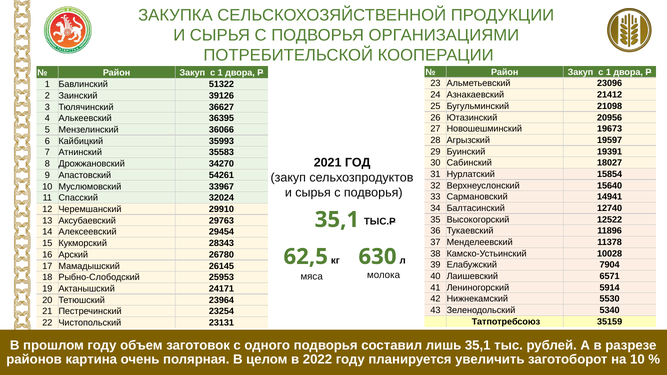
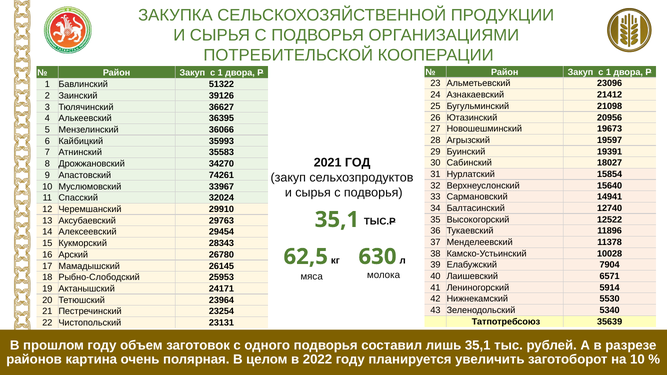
54261: 54261 -> 74261 (221, 175)
35159: 35159 -> 35639 (610, 322)
